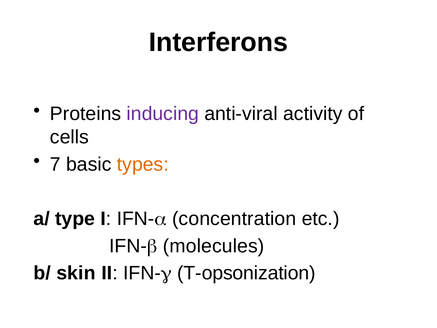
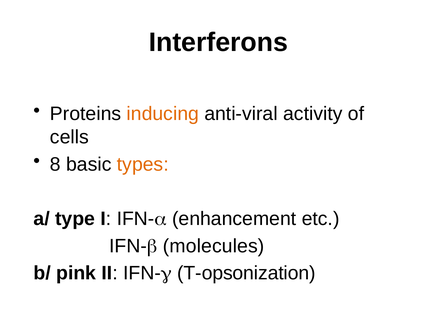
inducing colour: purple -> orange (163, 114)
7: 7 -> 8 (55, 164)
concentration: concentration -> enhancement (234, 219)
skin: skin -> pink (76, 273)
